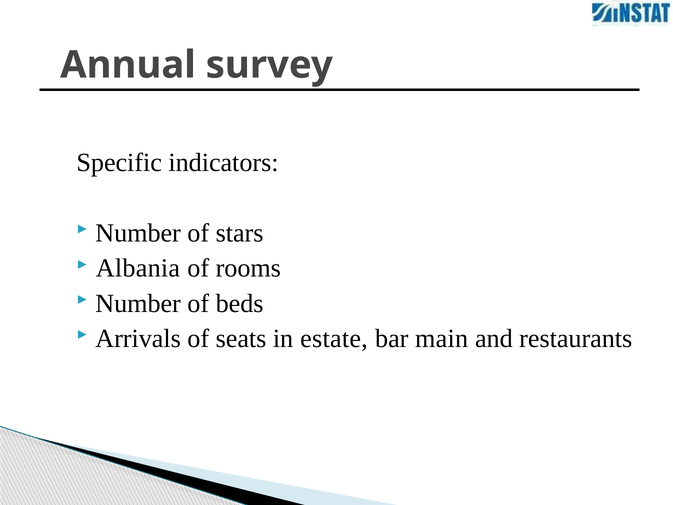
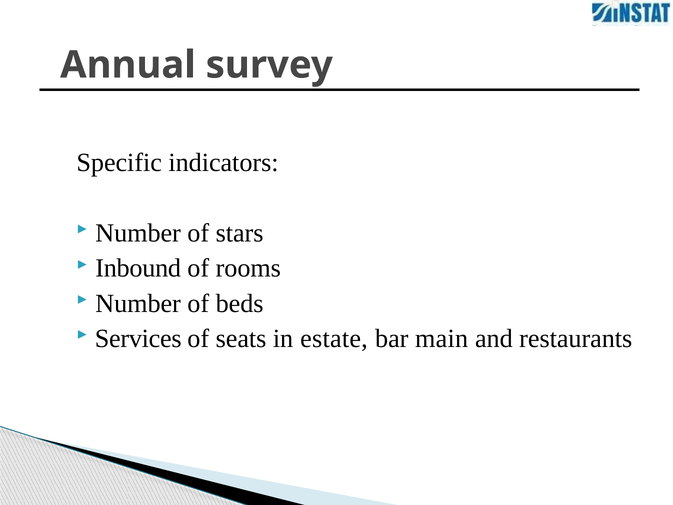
Albania: Albania -> Inbound (138, 268)
Arrivals: Arrivals -> Services (138, 338)
